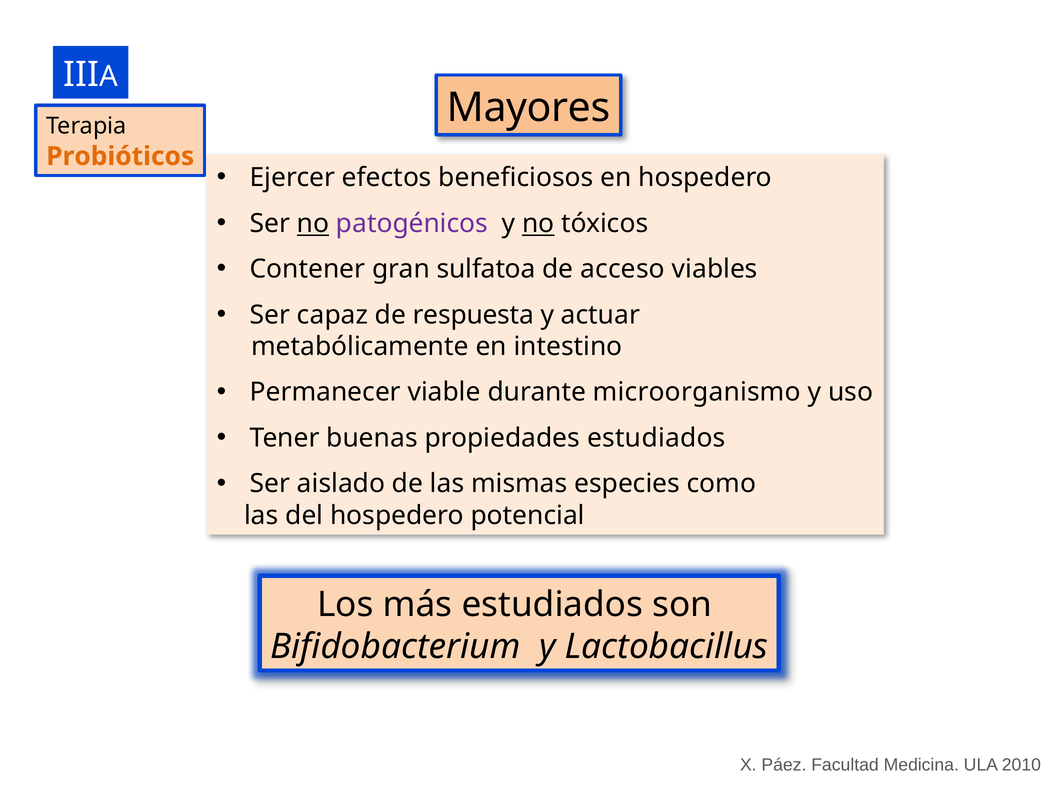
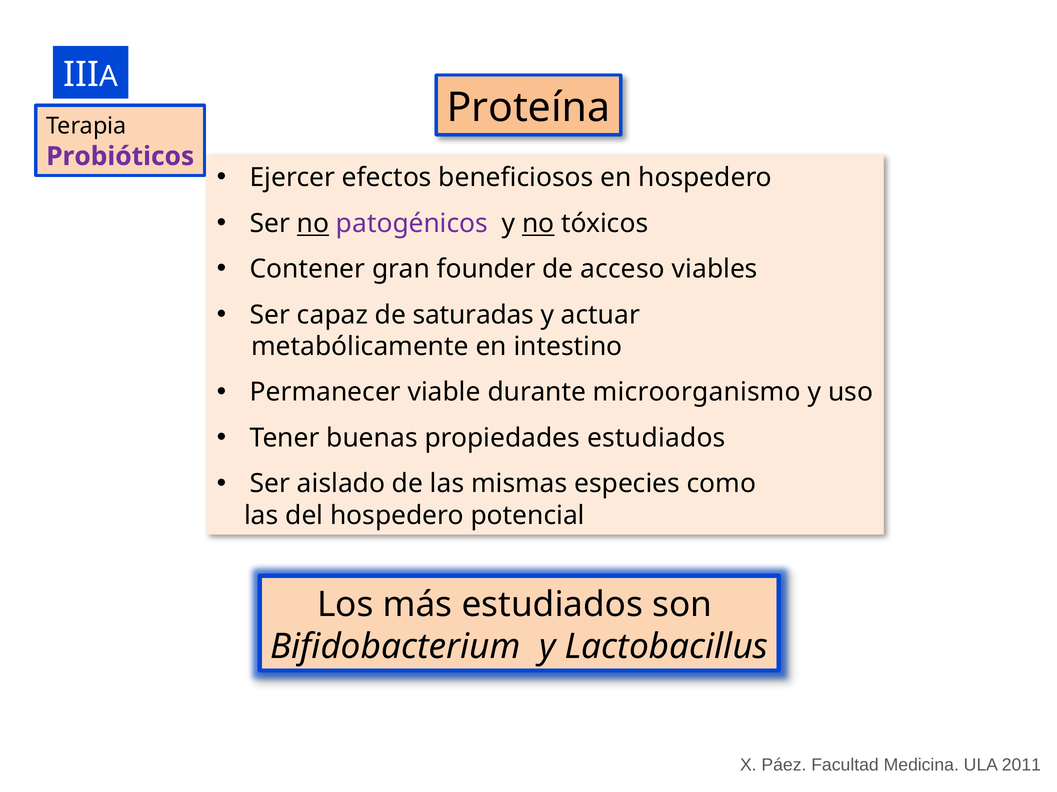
Mayores: Mayores -> Proteína (528, 108)
Probióticos colour: orange -> purple (120, 156)
sulfatoa: sulfatoa -> founder (486, 269)
respuesta: respuesta -> saturadas (473, 315)
2010: 2010 -> 2011 (1021, 766)
